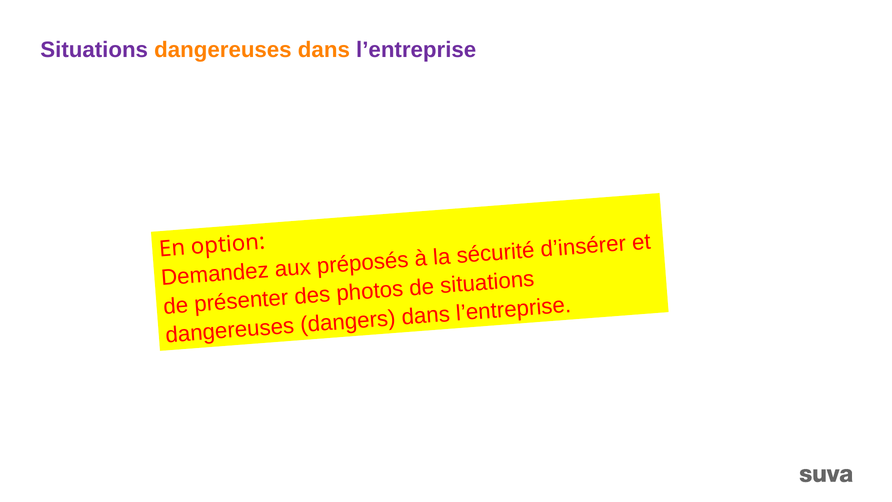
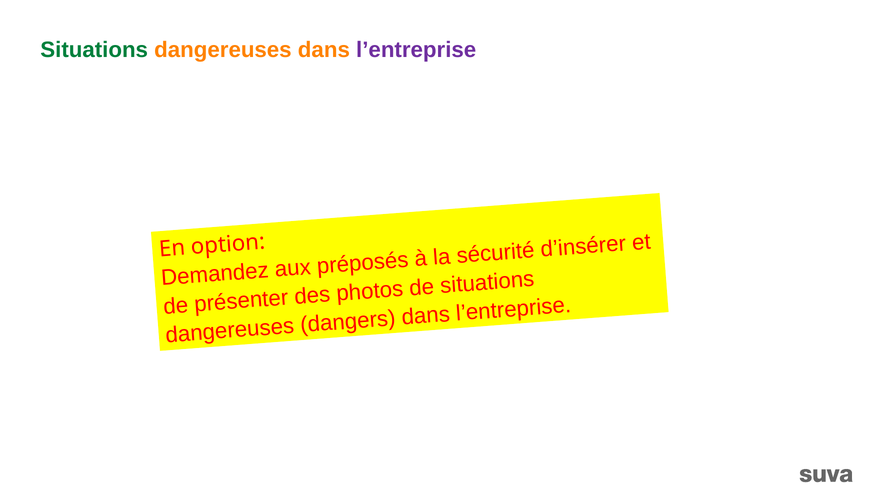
Situations colour: purple -> green (94, 50)
